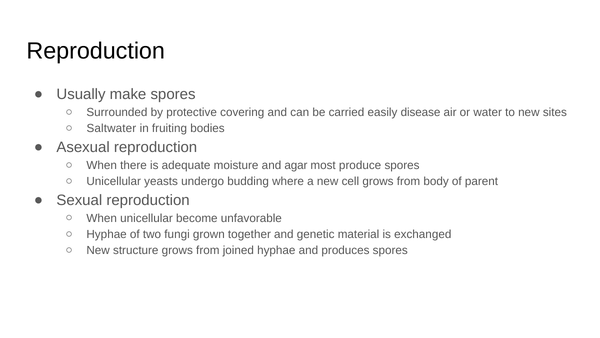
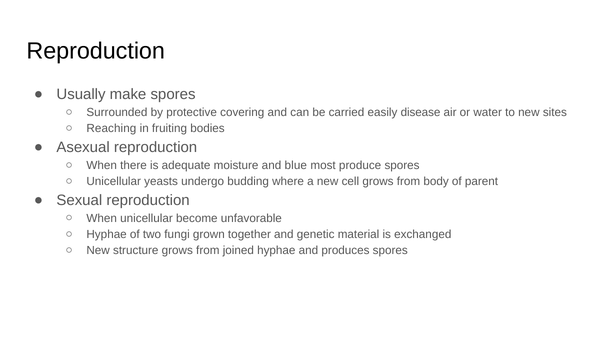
Saltwater: Saltwater -> Reaching (111, 128)
agar: agar -> blue (296, 165)
